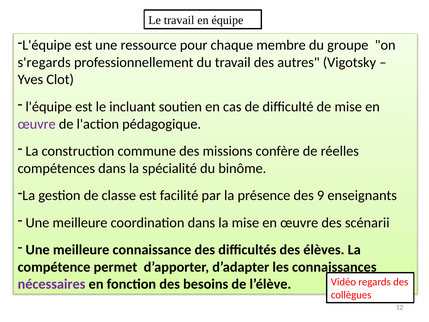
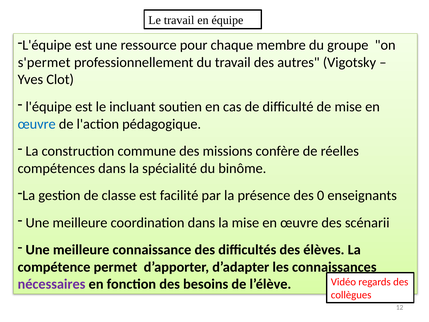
s'regards: s'regards -> s'permet (44, 62)
œuvre colour: purple -> blue (37, 124)
9: 9 -> 0 (321, 195)
